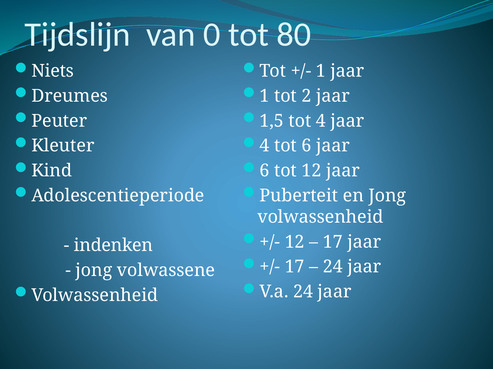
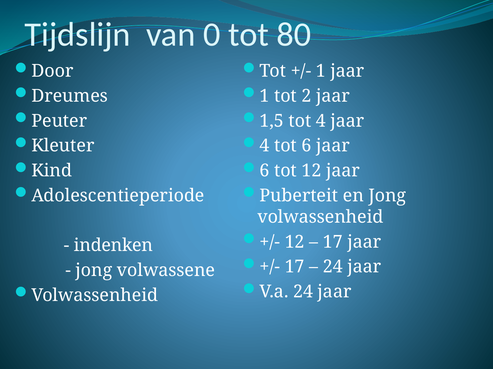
Niets: Niets -> Door (53, 71)
